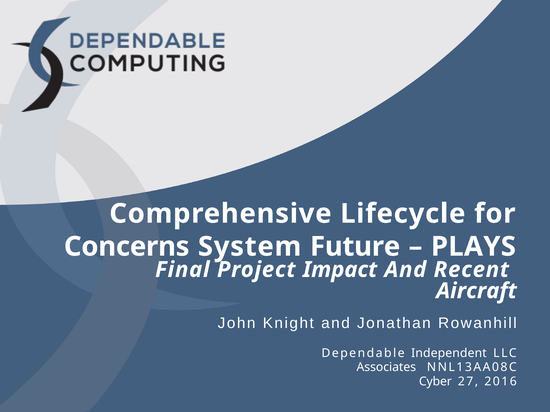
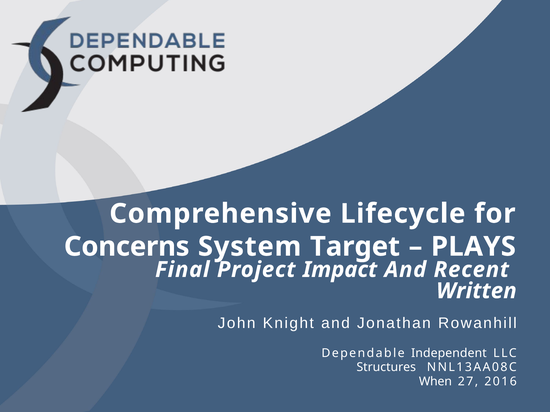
Future: Future -> Target (355, 247)
Aircraft: Aircraft -> Written (476, 291)
Associates: Associates -> Structures (386, 368)
Cyber: Cyber -> When (435, 382)
